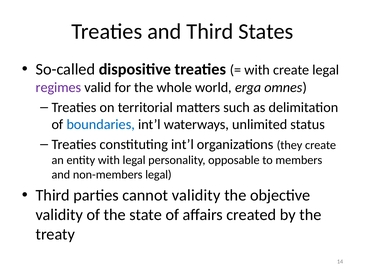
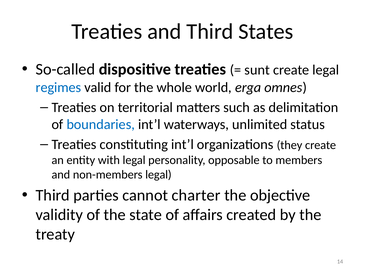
with: with -> sunt (257, 70)
regimes colour: purple -> blue (58, 87)
cannot validity: validity -> charter (196, 195)
